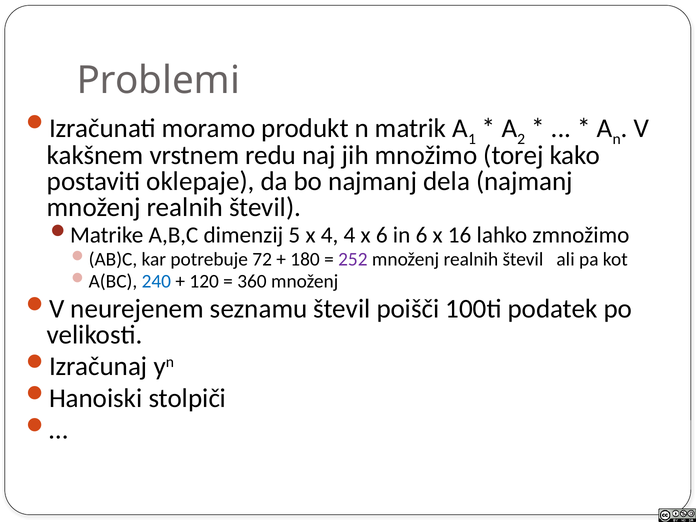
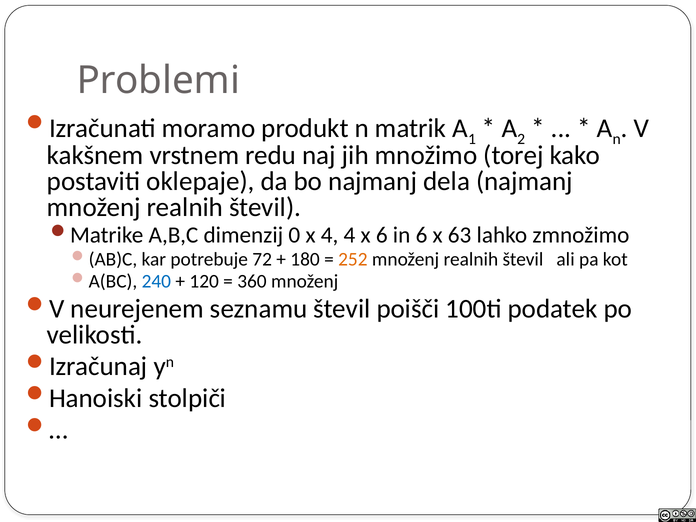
5: 5 -> 0 (294, 235)
16: 16 -> 63 (460, 235)
252 colour: purple -> orange (353, 259)
